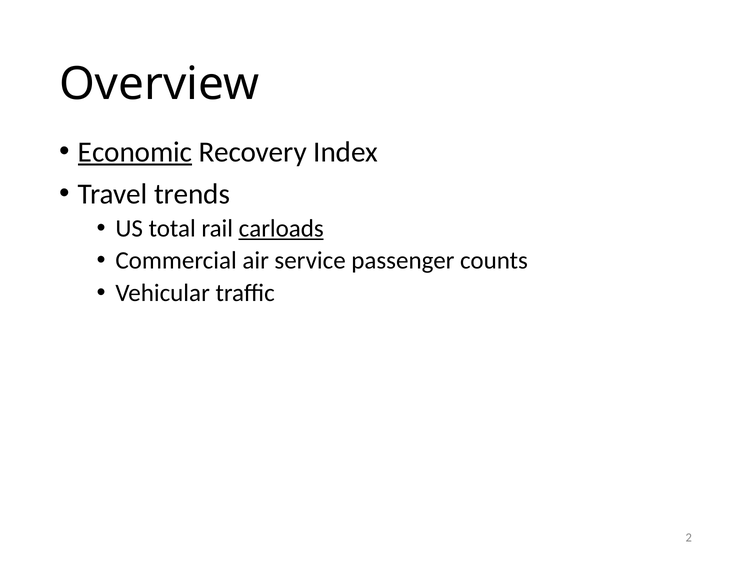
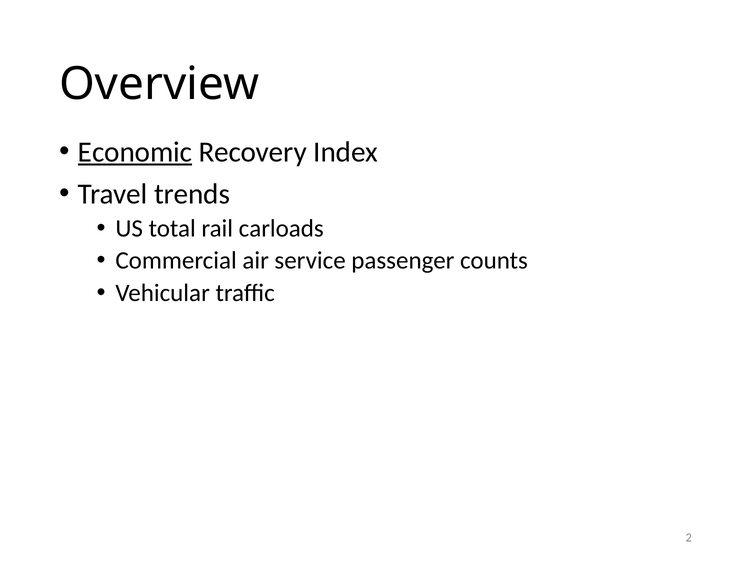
carloads underline: present -> none (281, 228)
